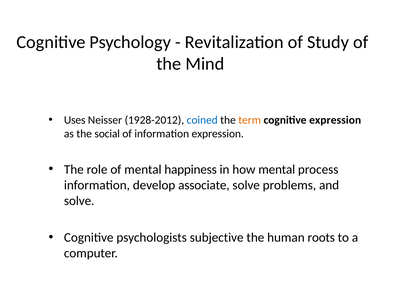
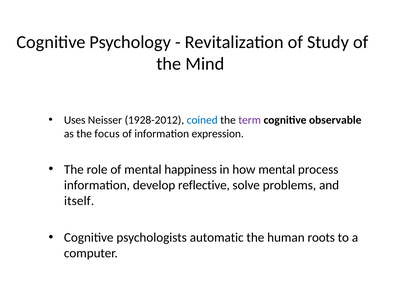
term colour: orange -> purple (250, 120)
cognitive expression: expression -> observable (335, 120)
social: social -> focus (107, 134)
associate: associate -> reflective (204, 185)
solve: solve -> itself (79, 201)
subjective: subjective -> automatic (217, 238)
